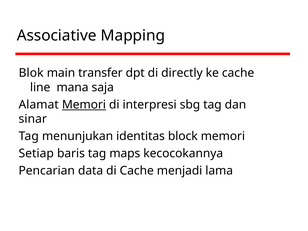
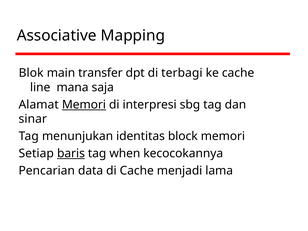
directly: directly -> terbagi (182, 73)
baris underline: none -> present (71, 154)
maps: maps -> when (125, 154)
